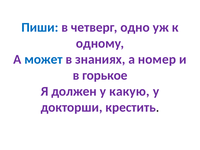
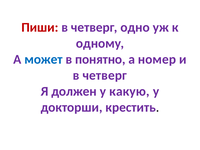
Пиши colour: blue -> red (40, 27)
знаниях: знаниях -> понятно (100, 59)
горькое: горькое -> четверг (105, 75)
